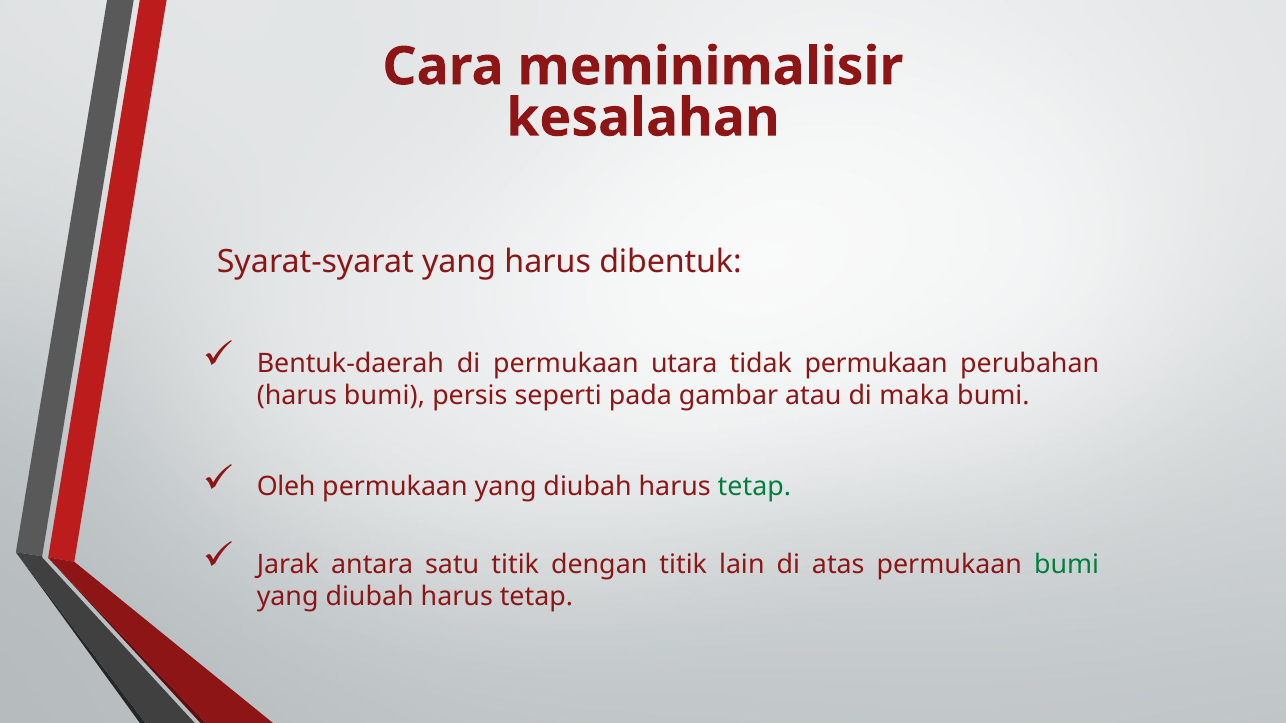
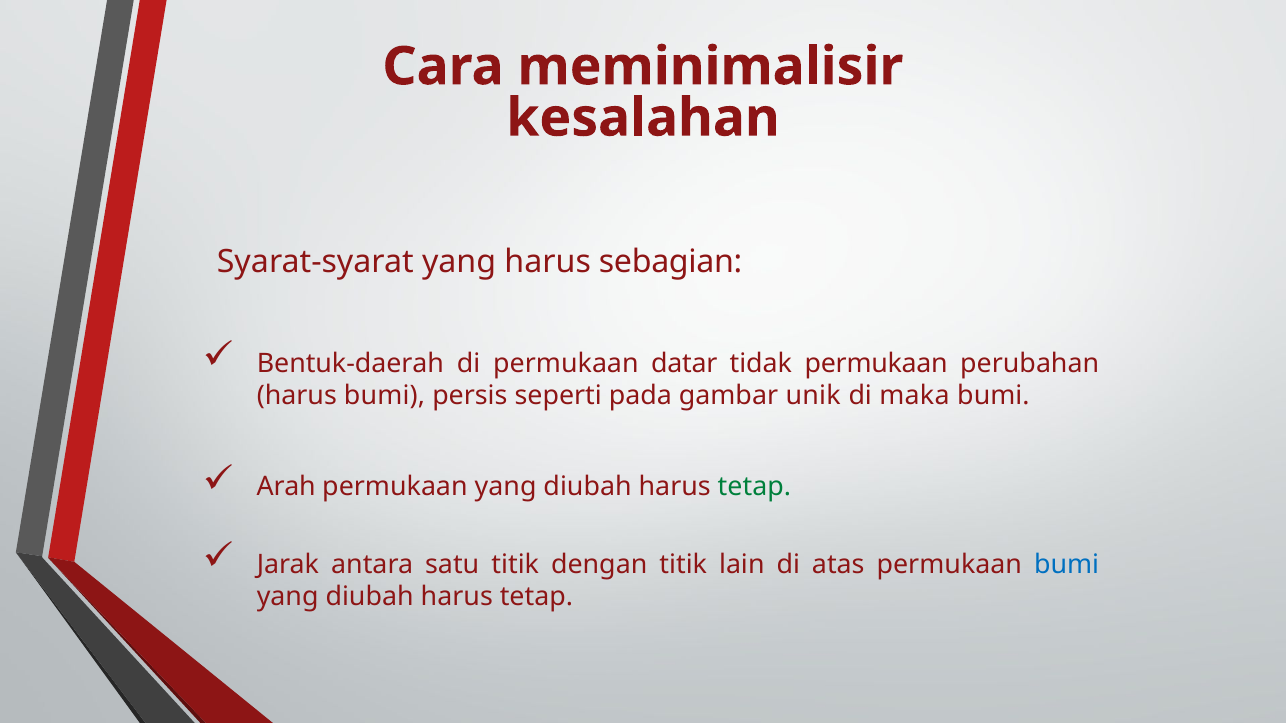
dibentuk: dibentuk -> sebagian (671, 262)
utara: utara -> datar (684, 364)
atau: atau -> unik (813, 396)
Oleh: Oleh -> Arah (286, 487)
bumi colour: green -> blue (1067, 565)
